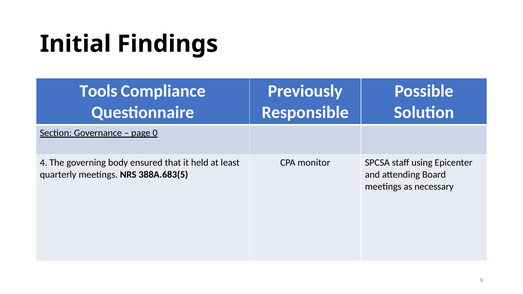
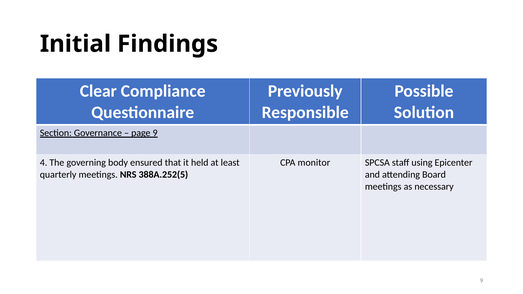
Tools: Tools -> Clear (98, 91)
page 0: 0 -> 9 (155, 133)
388A.683(5: 388A.683(5 -> 388A.252(5 (163, 175)
